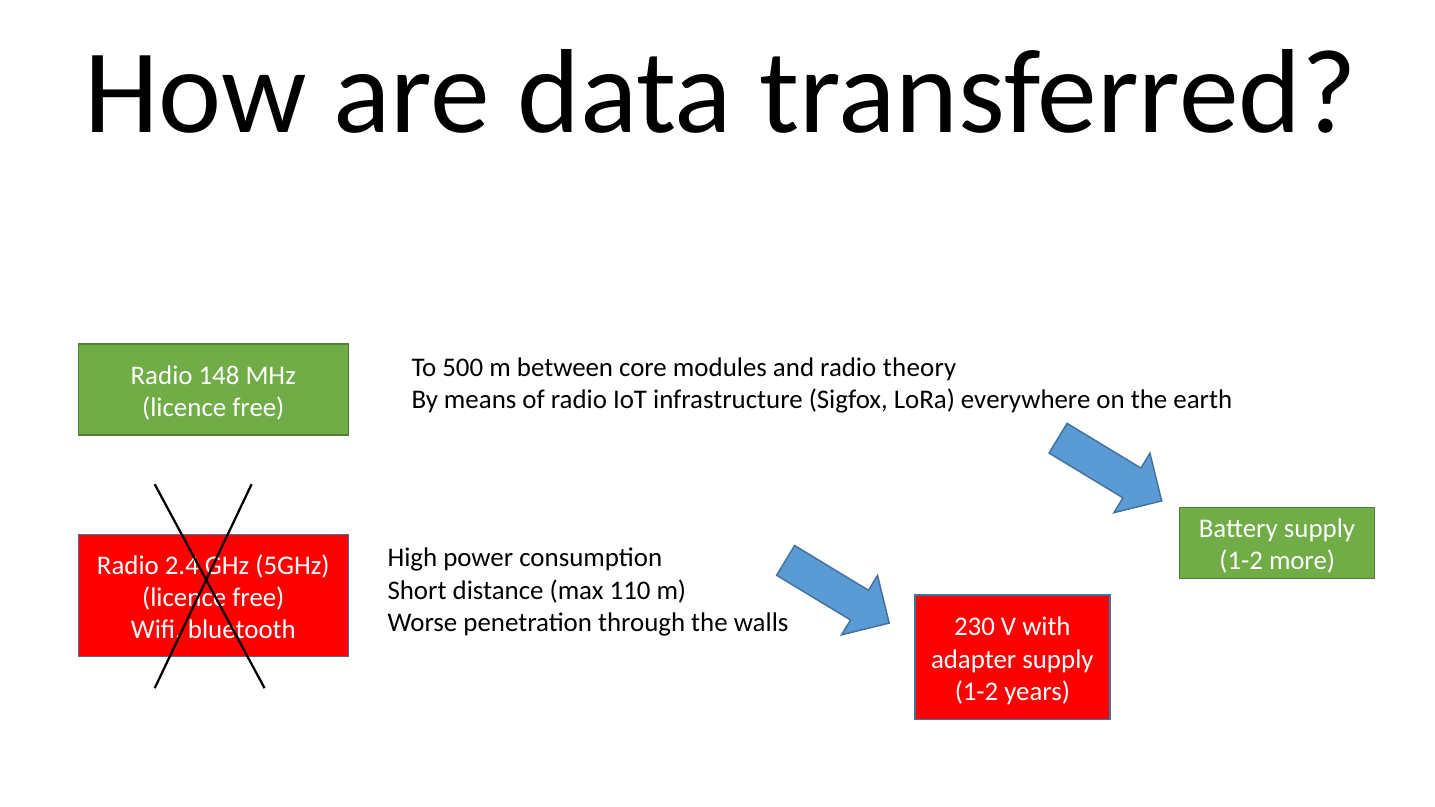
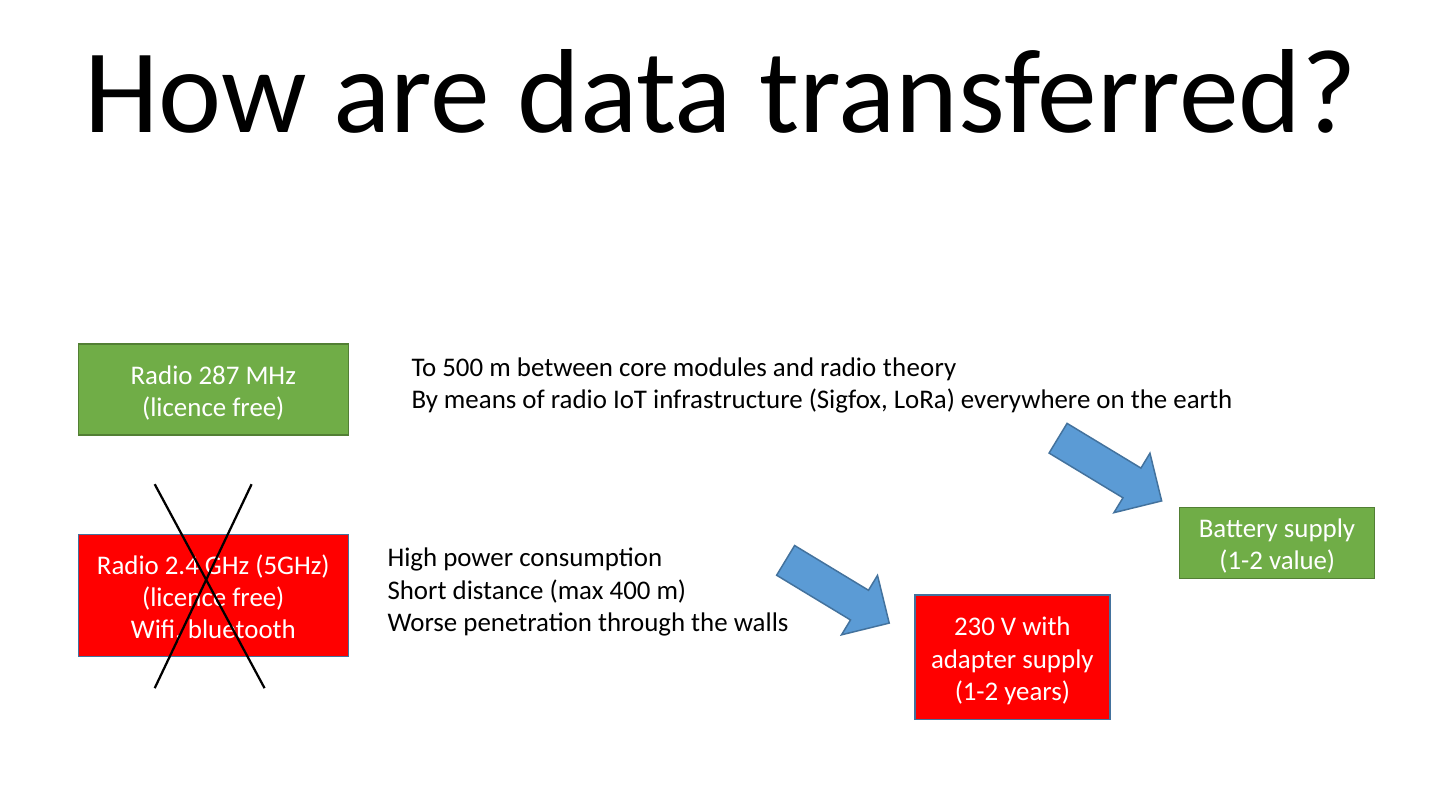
148: 148 -> 287 (219, 375)
more: more -> value (1302, 561)
110: 110 -> 400 (630, 590)
